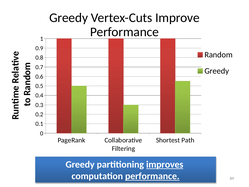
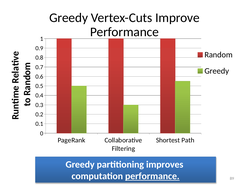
improves underline: present -> none (165, 164)
